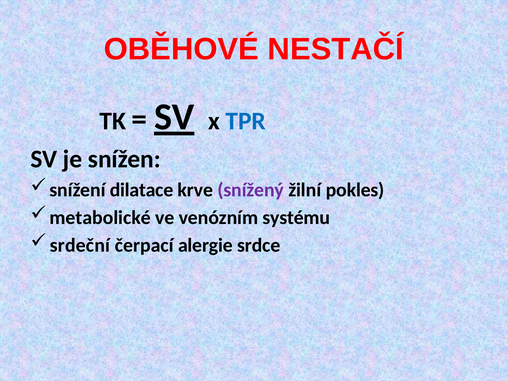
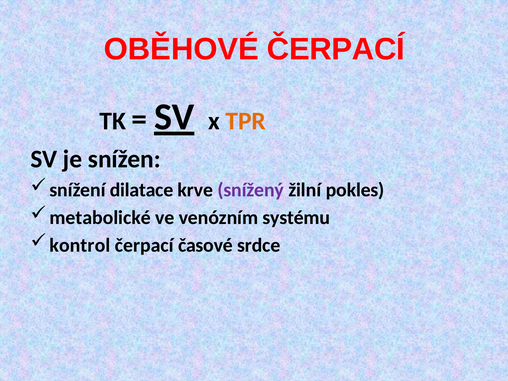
OBĚHOVÉ NESTAČÍ: NESTAČÍ -> ČERPACÍ (336, 49)
TPR colour: blue -> orange (246, 121)
srdeční: srdeční -> kontrol (80, 245)
alergie: alergie -> časové (205, 245)
